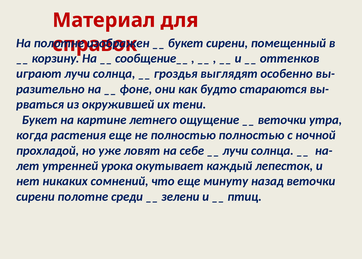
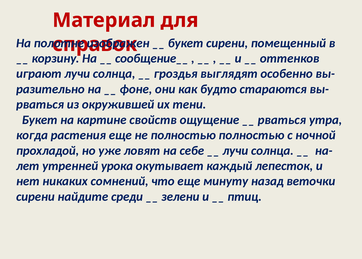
летнего: летнего -> свойств (153, 120)
веточки: веточки -> рваться (282, 120)
сирени полотне: полотне -> найдите (83, 196)
